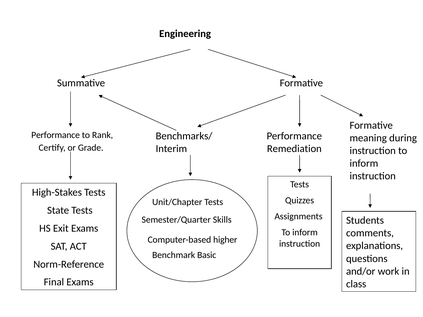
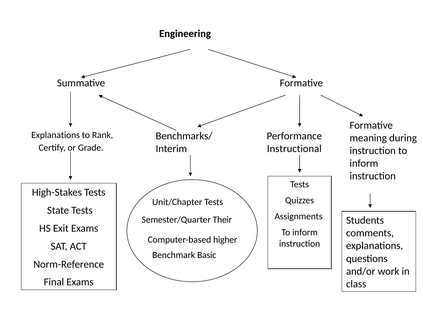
Performance: Performance -> Explanations (56, 135)
Remediation: Remediation -> Instructional (294, 149)
Skills: Skills -> Their (222, 220)
